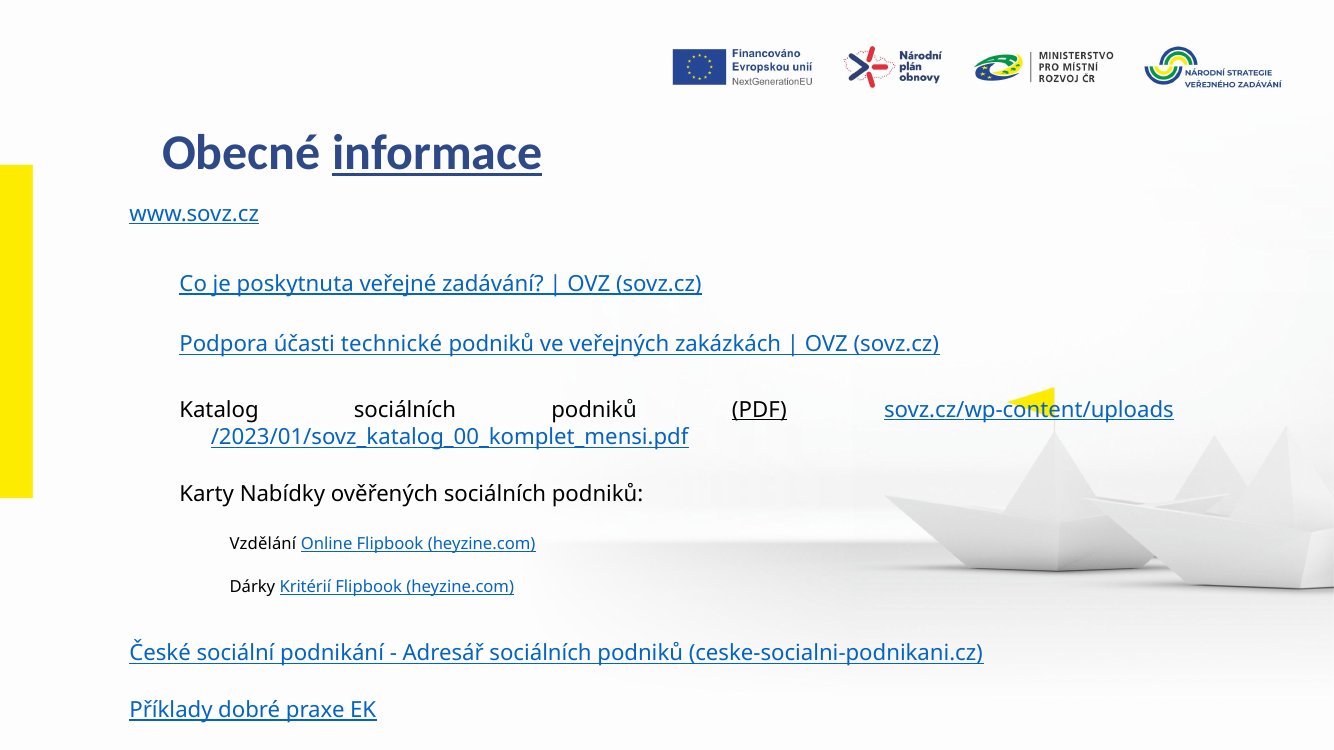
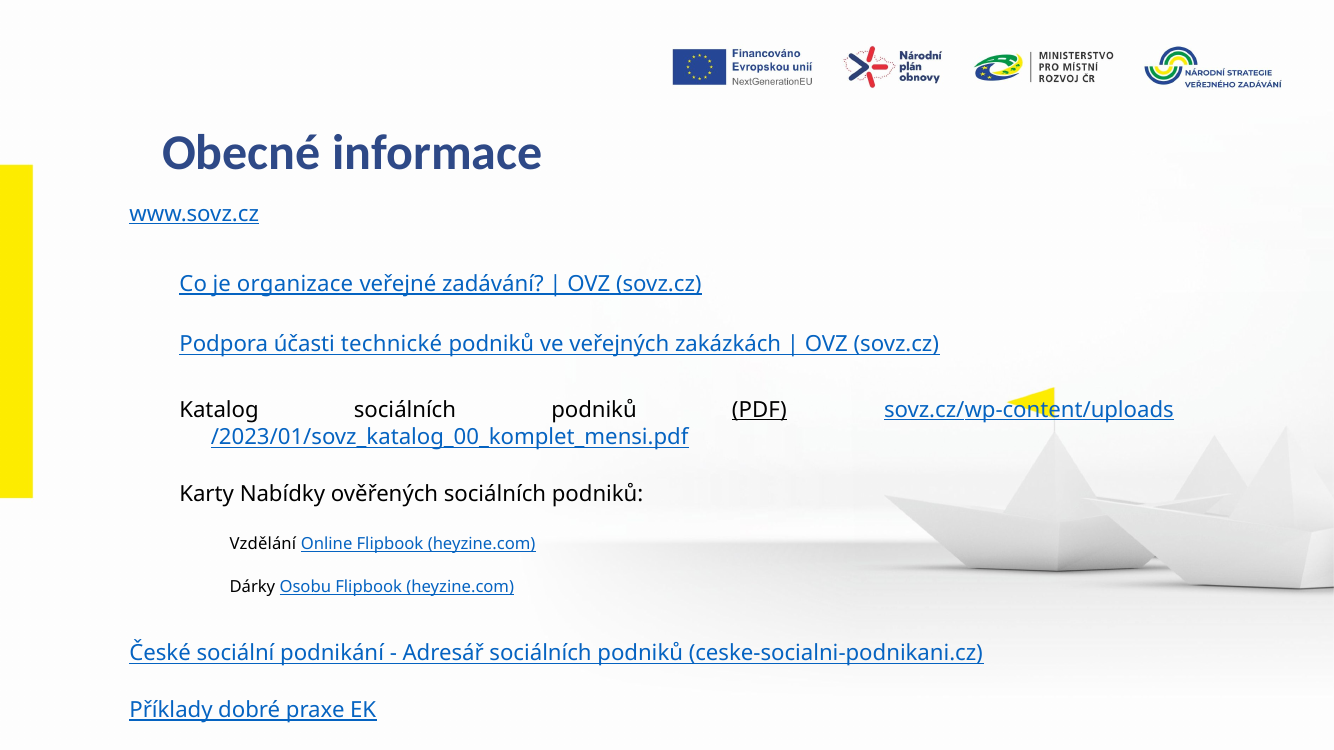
informace underline: present -> none (437, 153)
poskytnuta: poskytnuta -> organizace (295, 284)
Kritérií: Kritérií -> Osobu (305, 587)
